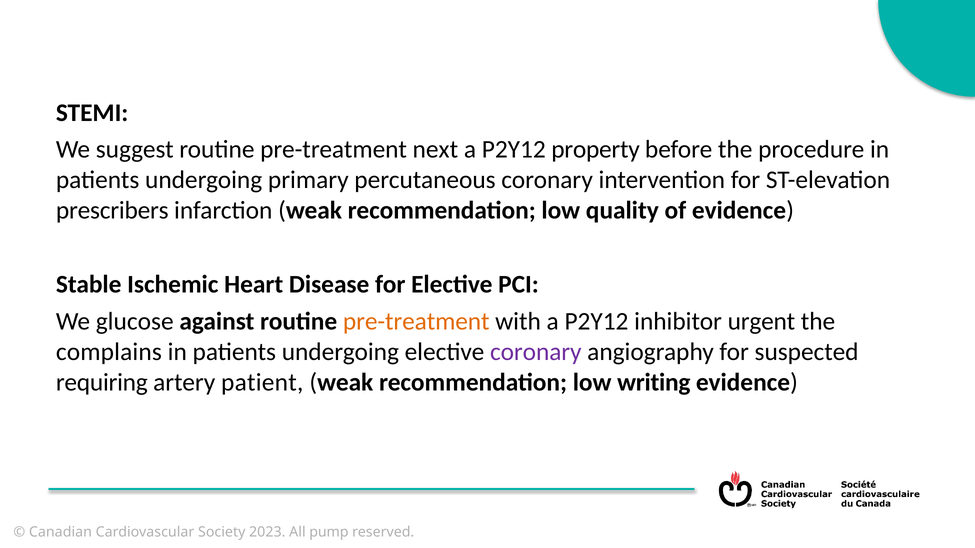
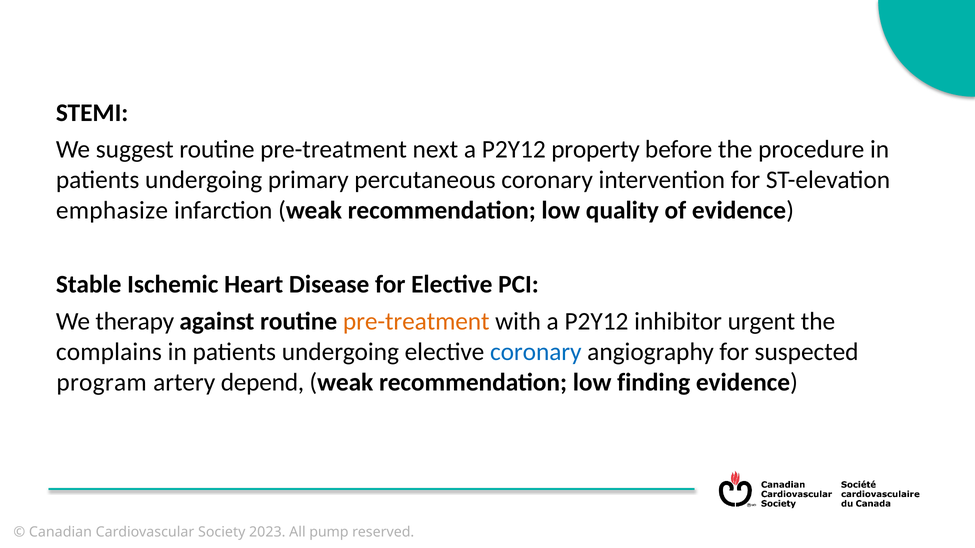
prescribers: prescribers -> emphasize (112, 211)
glucose: glucose -> therapy (135, 322)
coronary colour: purple -> blue (536, 352)
requiring: requiring -> program (102, 382)
patient: patient -> depend (262, 382)
writing: writing -> finding (654, 382)
